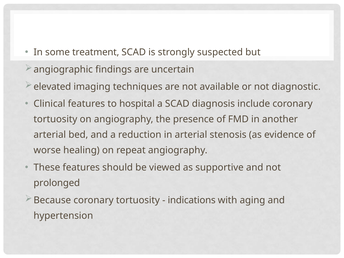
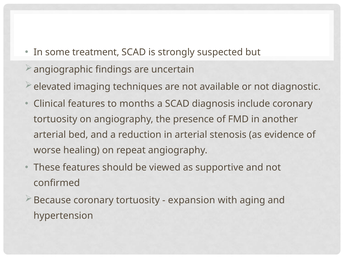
hospital: hospital -> months (137, 104)
prolonged: prolonged -> confirmed (57, 183)
indications: indications -> expansion (192, 200)
